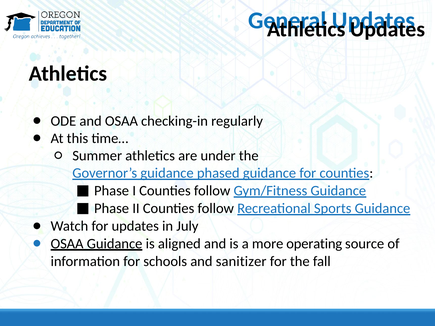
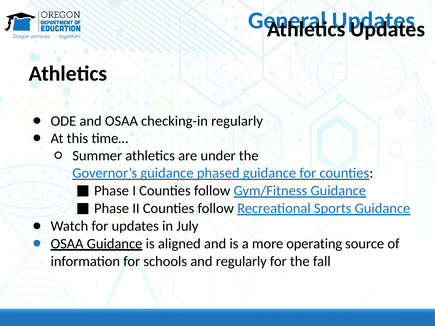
and sanitizer: sanitizer -> regularly (241, 261)
